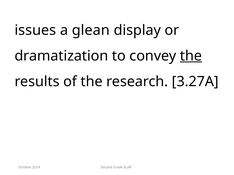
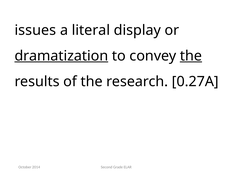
glean: glean -> literal (91, 30)
dramatization underline: none -> present (61, 56)
3.27A: 3.27A -> 0.27A (195, 82)
